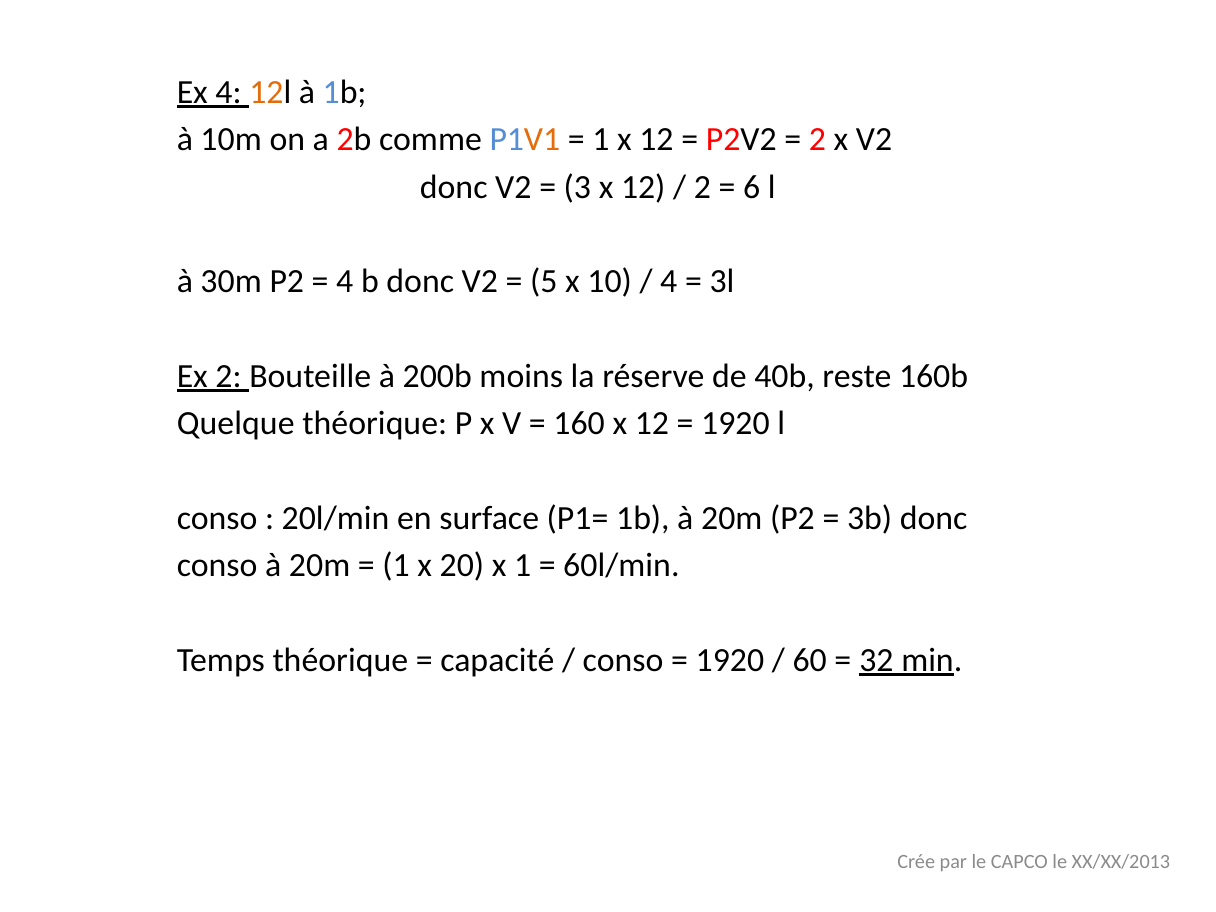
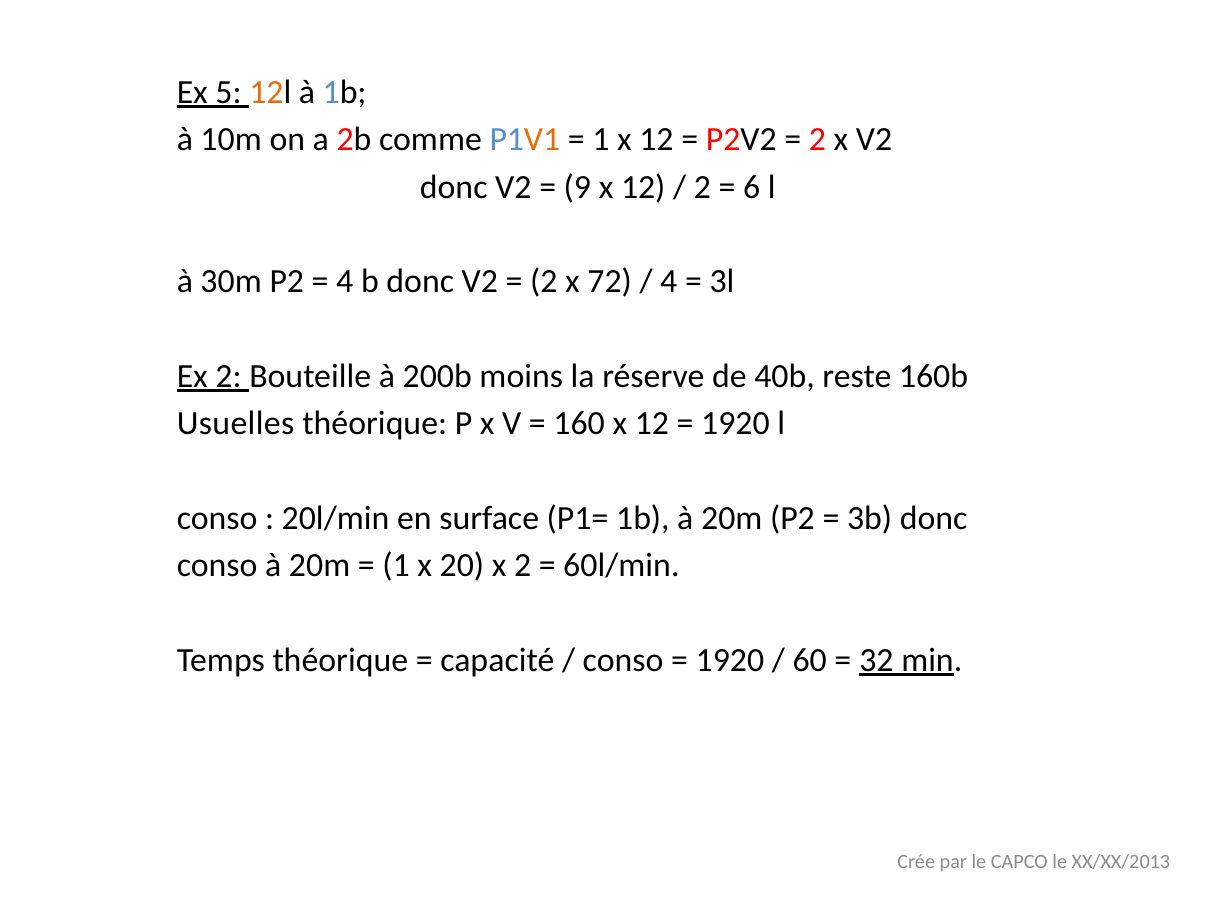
Ex 4: 4 -> 5 (229, 92)
3: 3 -> 9 (577, 187)
5: 5 -> 2 (544, 282)
10: 10 -> 72 (610, 282)
Quelque: Quelque -> Usuelles (236, 424)
x 1: 1 -> 2 (523, 566)
